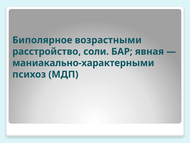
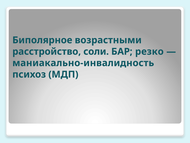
явная: явная -> резко (149, 51)
маниакально-характерными: маниакально-характерными -> маниакально-инвалидность (83, 63)
